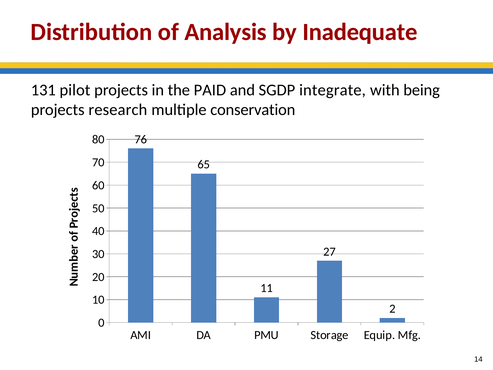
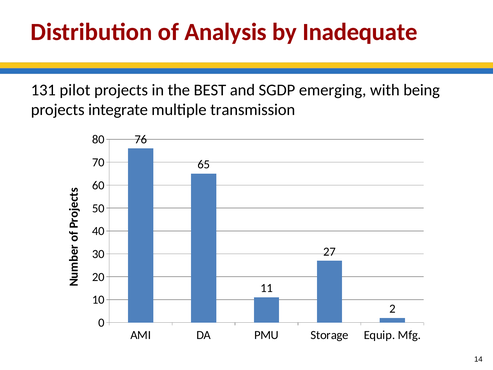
PAID: PAID -> BEST (210, 90)
integrate: integrate -> emerging (333, 90)
research: research -> integrate (118, 110)
conservation: conservation -> transmission (253, 110)
